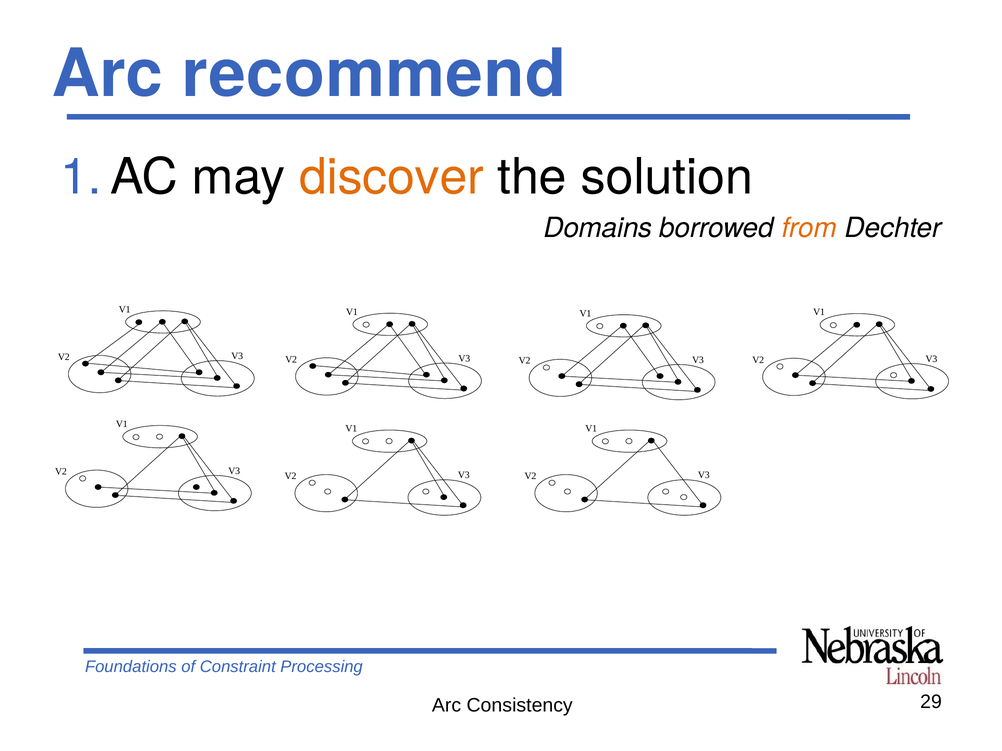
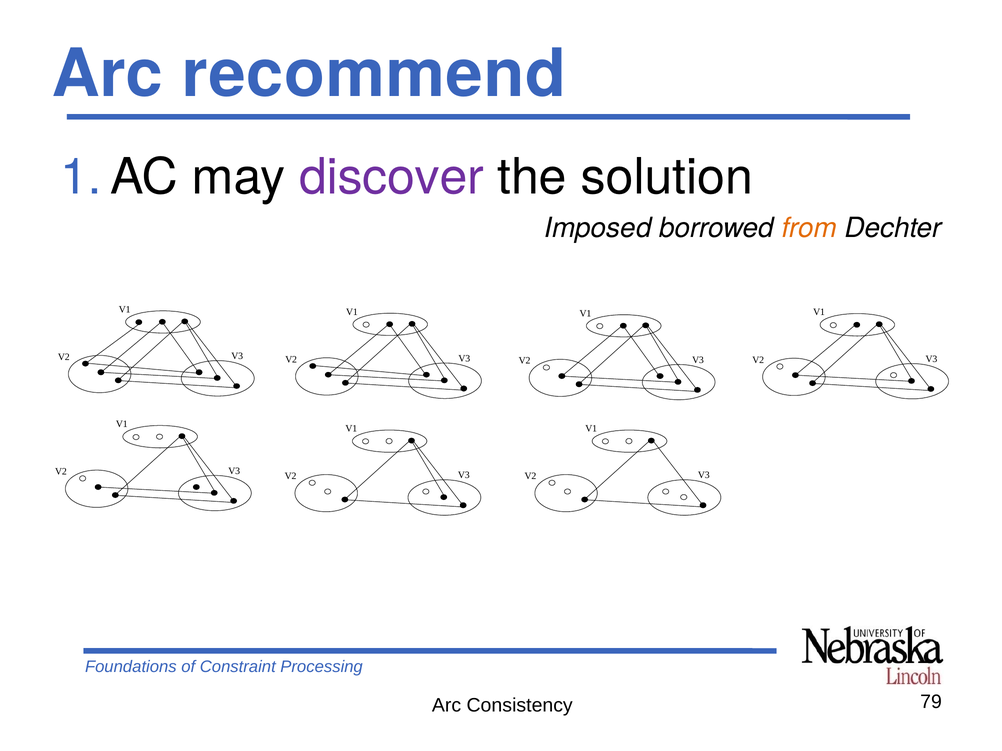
discover colour: orange -> purple (392, 177)
Domains: Domains -> Imposed (598, 228)
29: 29 -> 79 (931, 702)
